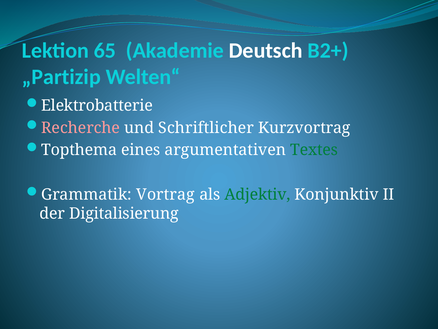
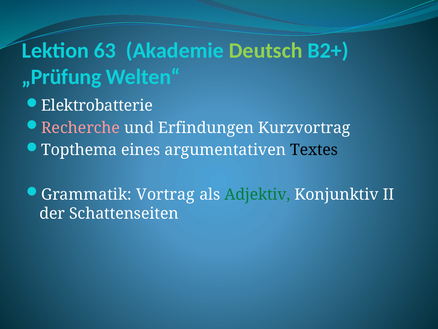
65: 65 -> 63 (105, 51)
Deutsch colour: white -> light green (266, 51)
„Partizip: „Partizip -> „Prüfung (61, 77)
Schriftlicher: Schriftlicher -> Erfindungen (206, 128)
Textes colour: green -> black (314, 150)
Digitalisierung: Digitalisierung -> Schattenseiten (124, 213)
